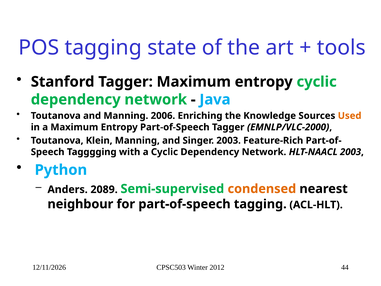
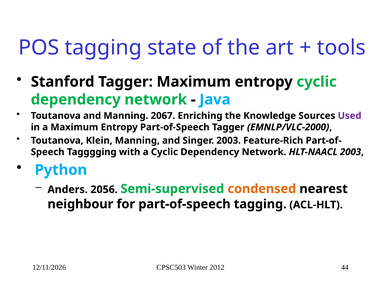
2006: 2006 -> 2067 (163, 116)
Used colour: orange -> purple (350, 116)
2089: 2089 -> 2056 (104, 189)
